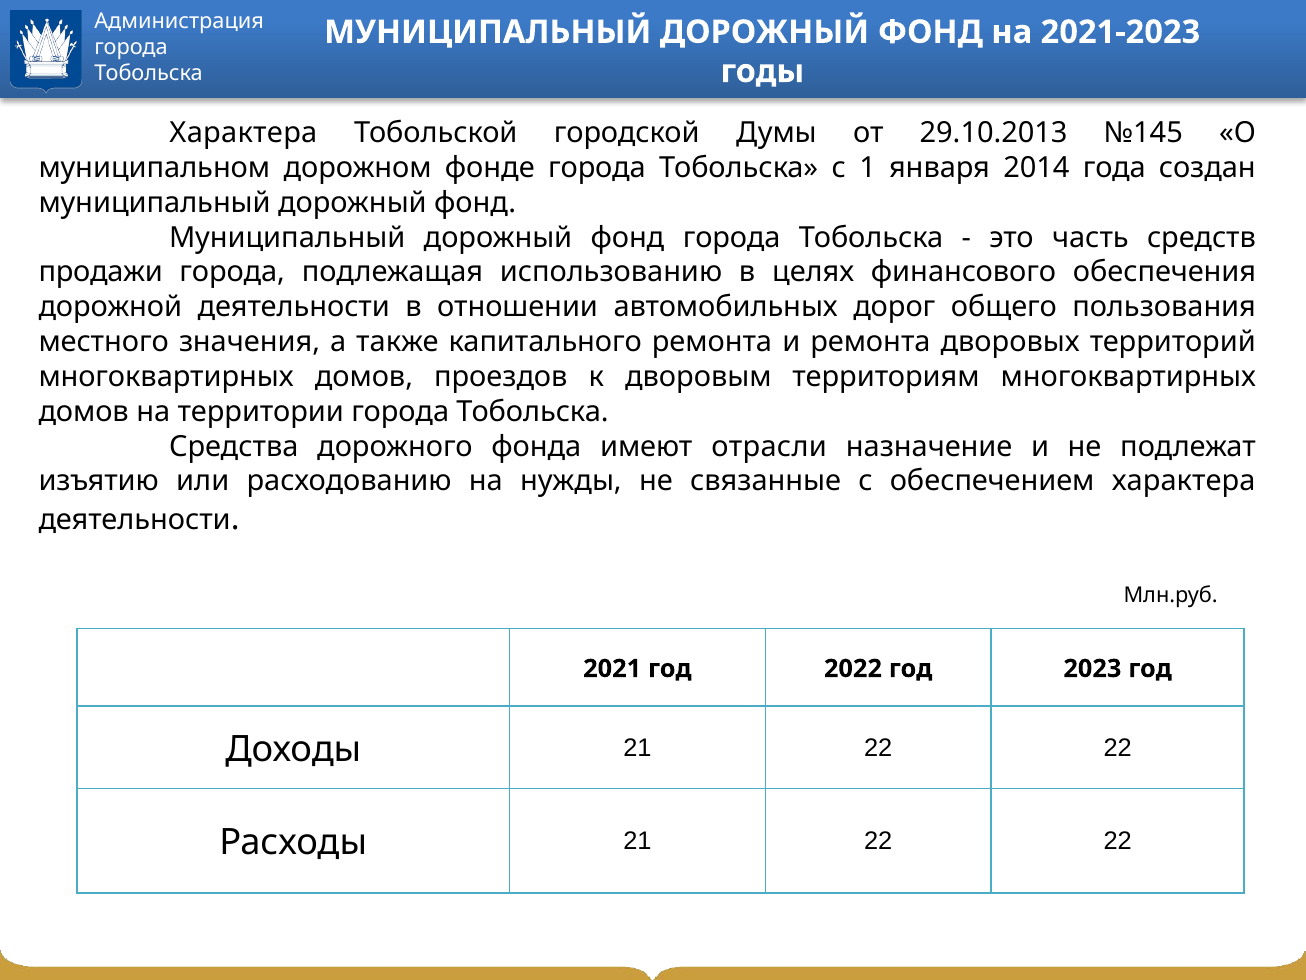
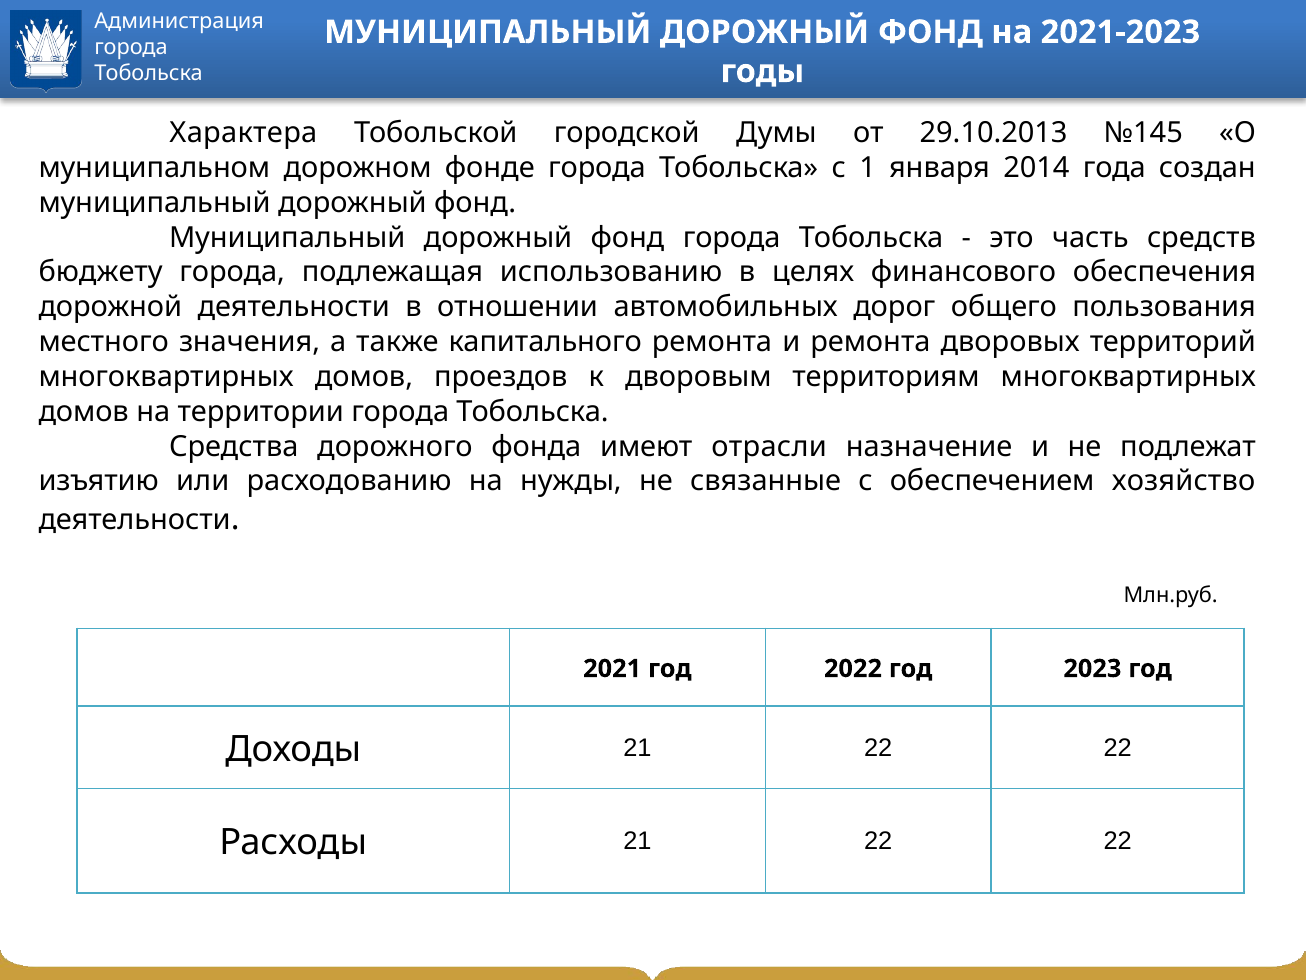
продажи: продажи -> бюджету (101, 272)
обеспечением характера: характера -> хозяйство (1184, 481)
